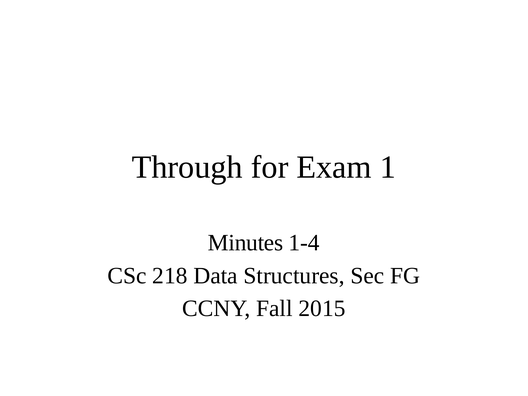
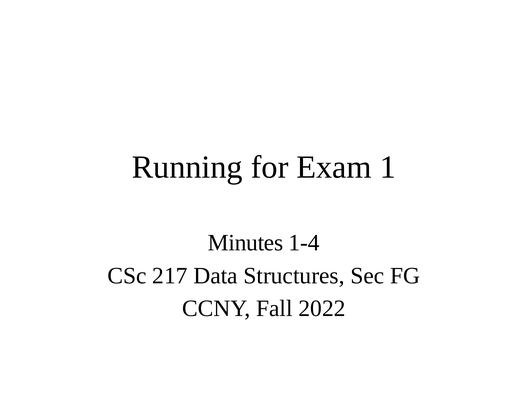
Through: Through -> Running (187, 167)
218: 218 -> 217 (170, 276)
2015: 2015 -> 2022 (322, 308)
